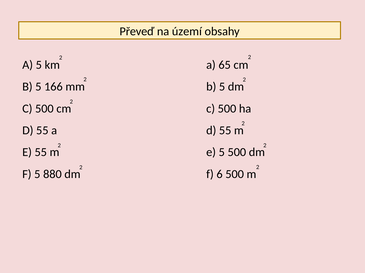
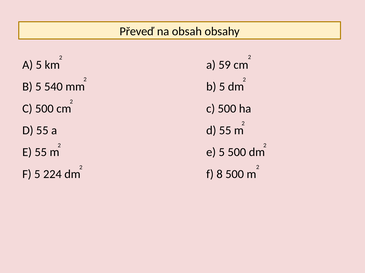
území: území -> obsah (187, 31)
65: 65 -> 59 (225, 65)
166: 166 -> 540 (53, 87)
880: 880 -> 224 (52, 175)
6: 6 -> 8 (220, 175)
